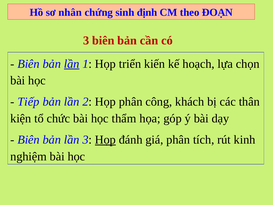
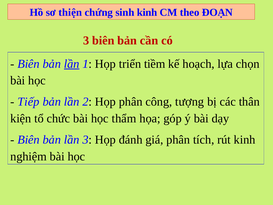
nhân: nhân -> thiện (70, 12)
sinh định: định -> kinh (147, 12)
kiến: kiến -> tiềm (155, 64)
khách: khách -> tượng (190, 102)
Họp underline: present -> none (105, 140)
